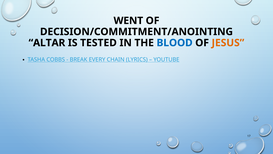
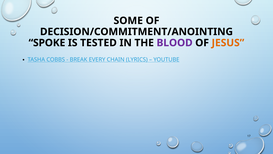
WENT: WENT -> SOME (128, 21)
ALTAR: ALTAR -> SPOKE (47, 43)
BLOOD colour: blue -> purple (175, 43)
